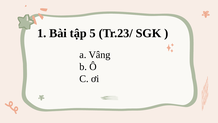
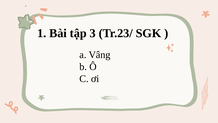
5: 5 -> 3 (93, 33)
